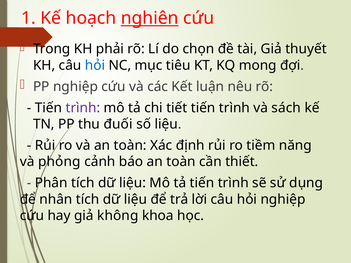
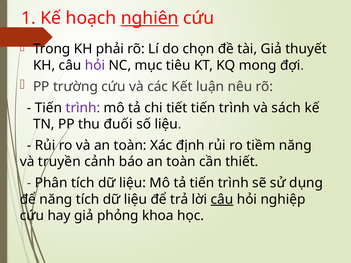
hỏi colour: blue -> purple (95, 65)
PP nghiệp: nghiệp -> trường (75, 87)
phỏng: phỏng -> truyền (59, 162)
để nhân: nhân -> năng (56, 200)
câu underline: none -> present (222, 200)
không: không -> phỏng (118, 216)
